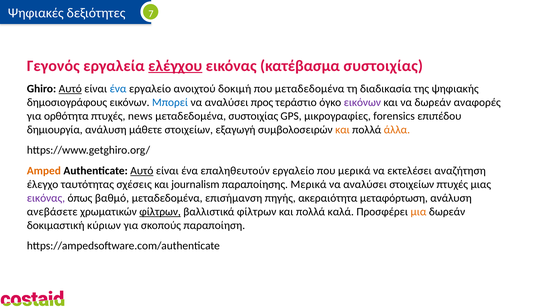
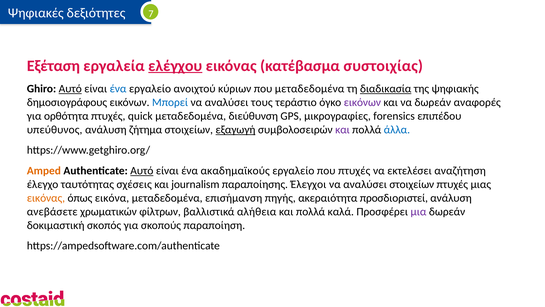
Γεγονός: Γεγονός -> Εξέταση (53, 66)
δοκιμή: δοκιμή -> κύριων (235, 89)
διαδικασία underline: none -> present (386, 89)
προς: προς -> τους (262, 102)
news: news -> quick (140, 116)
μεταδεδομένα συστοιχίας: συστοιχίας -> διεύθυνση (253, 116)
δημιουργία: δημιουργία -> υπεύθυνος (55, 129)
μάθετε: μάθετε -> ζήτημα (146, 129)
εξαγωγή underline: none -> present (236, 129)
και colour: orange -> purple (342, 129)
άλλα colour: orange -> blue (397, 129)
επαληθευτούν: επαληθευτούν -> ακαδημαϊκούς (235, 170)
που μερικά: μερικά -> πτυχές (354, 170)
παραποίησης Μερικά: Μερικά -> Έλεγχοι (309, 184)
εικόνας colour: purple -> orange (46, 198)
βαθμό: βαθμό -> εικόνα (112, 198)
μεταφόρτωση: μεταφόρτωση -> προσδιοριστεί (394, 198)
φίλτρων underline: present -> none (160, 211)
βαλλιστικά φίλτρων: φίλτρων -> αλήθεια (257, 211)
μια colour: orange -> purple (418, 211)
κύριων: κύριων -> σκοπός (104, 225)
